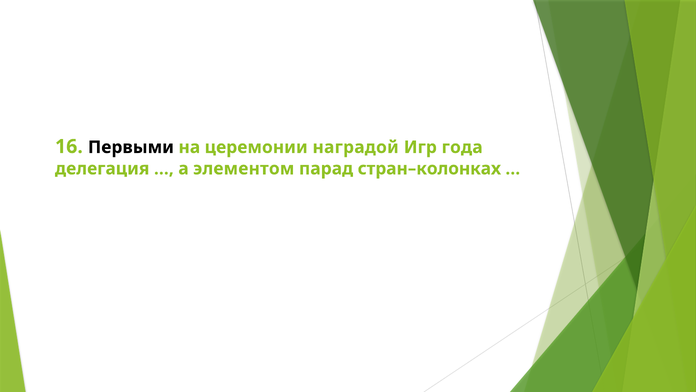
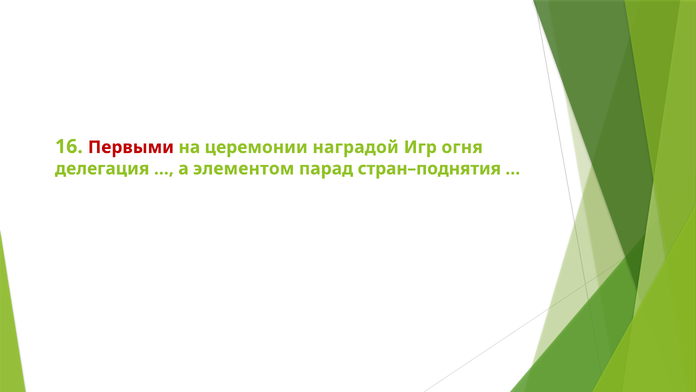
Первыми colour: black -> red (131, 147)
года: года -> огня (462, 147)
стран–колонках: стран–колонках -> стран–поднятия (429, 168)
